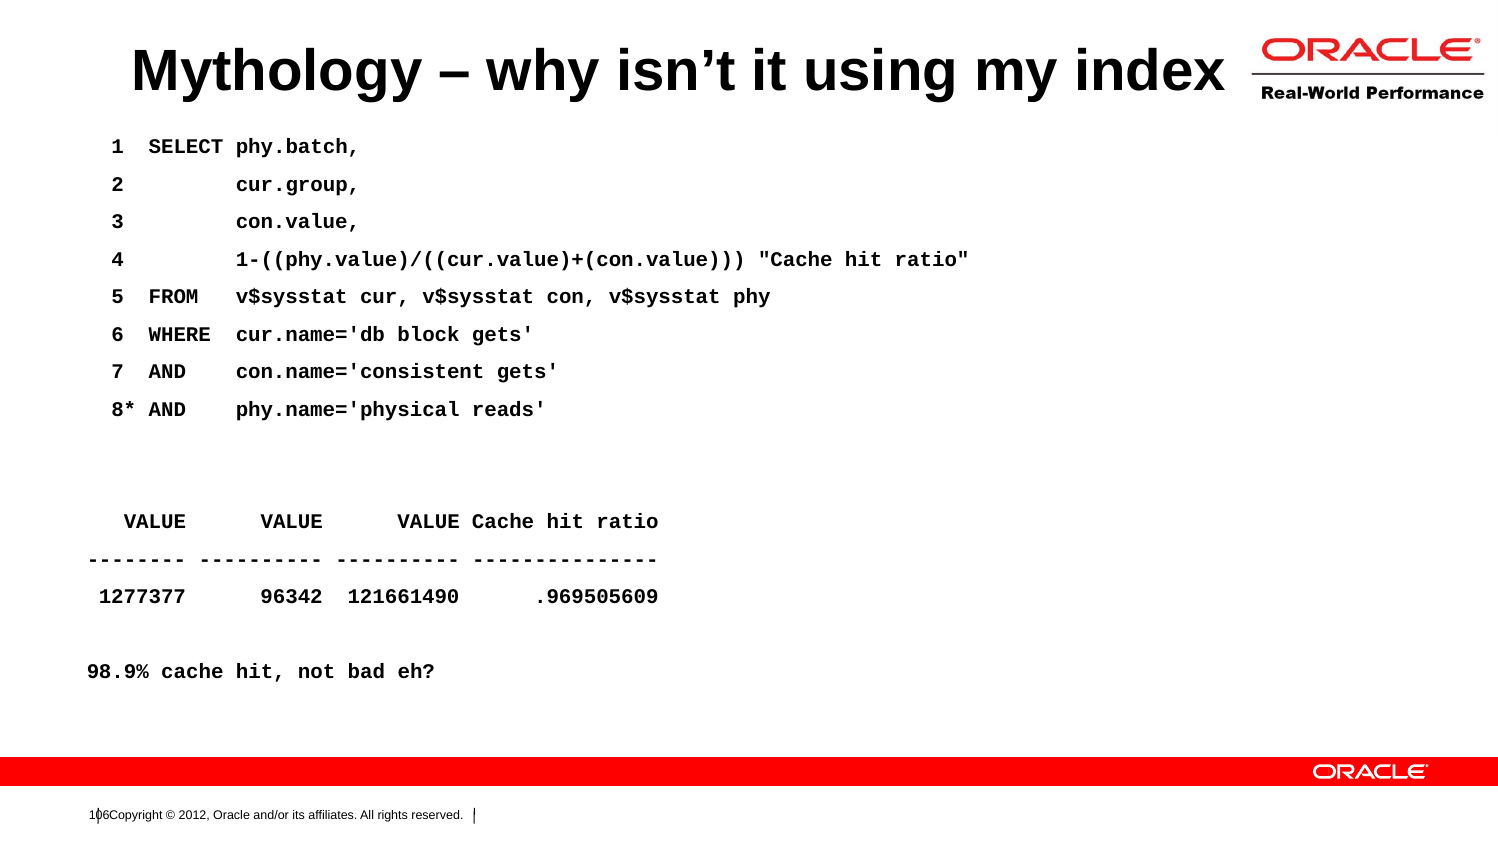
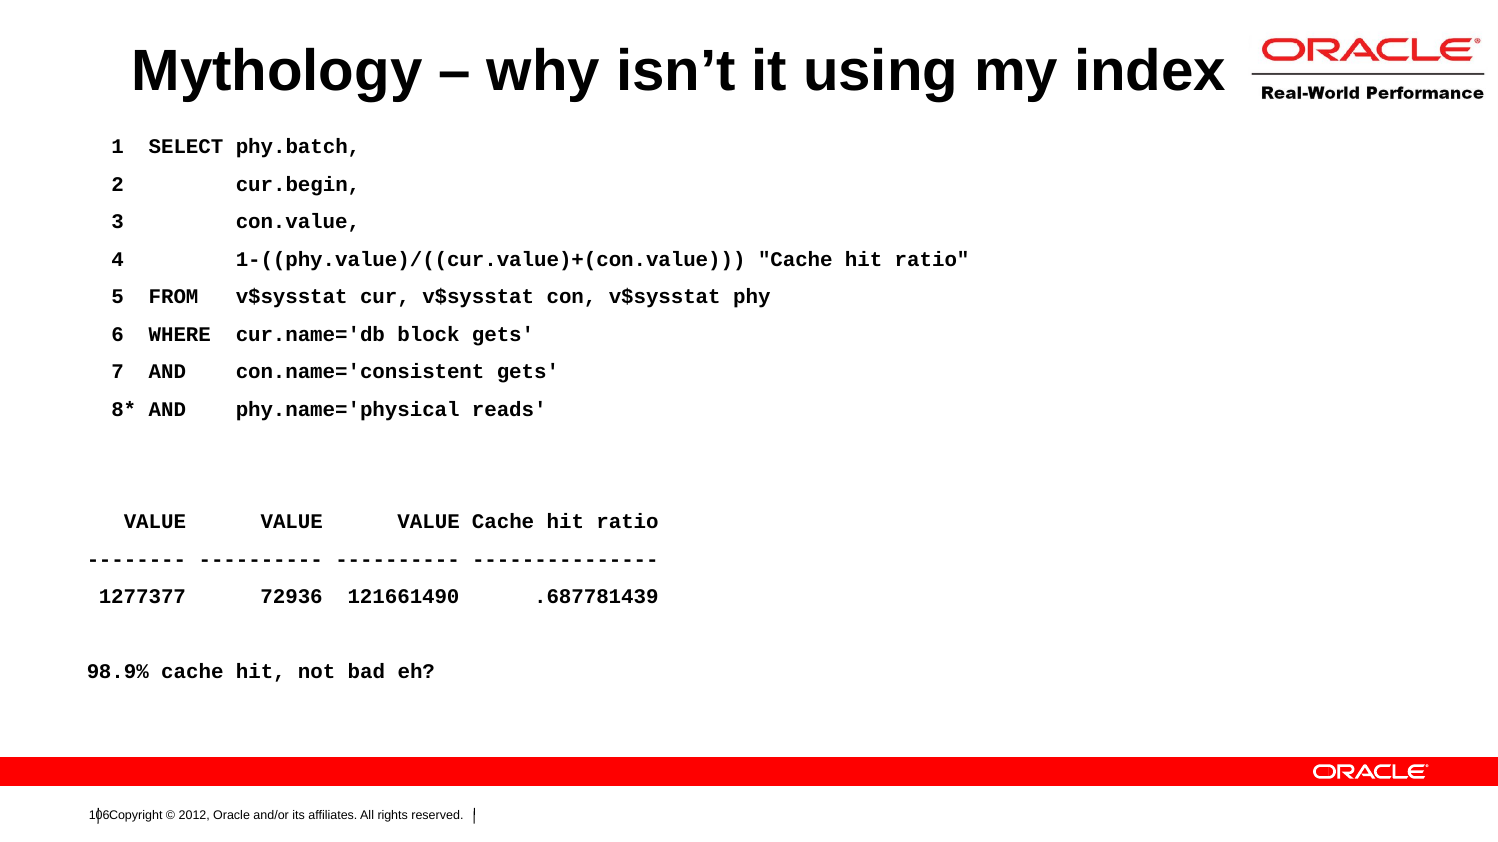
cur.group: cur.group -> cur.begin (298, 185)
96342: 96342 -> 72936 (292, 597)
.969505609: .969505609 -> .687781439 (596, 597)
